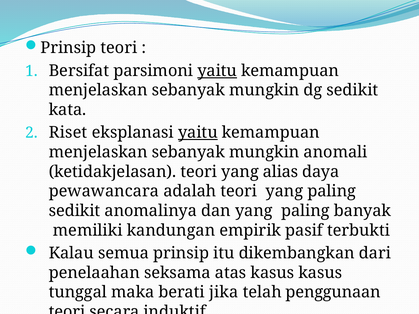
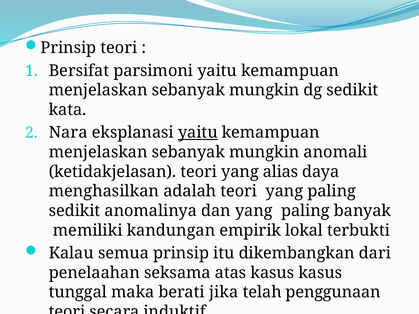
yaitu underline: present -> none (217, 71)
Riset: Riset -> Nara (68, 133)
pewawancara: pewawancara -> menghasilkan (104, 191)
pasif: pasif -> lokal (304, 231)
